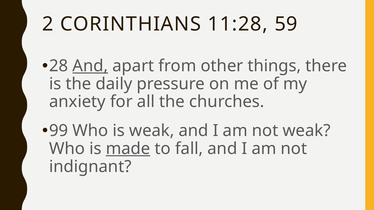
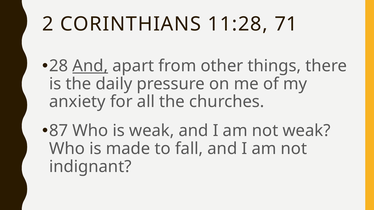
59: 59 -> 71 (286, 24)
99: 99 -> 87 (59, 131)
made underline: present -> none (128, 149)
